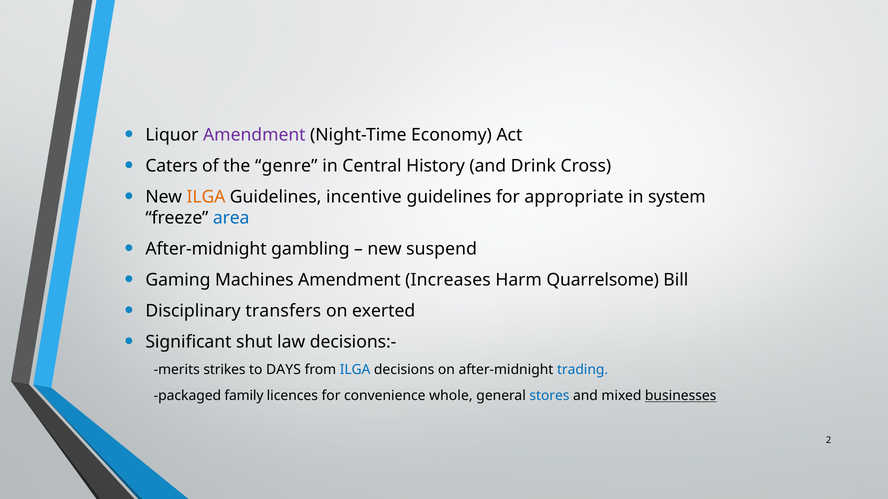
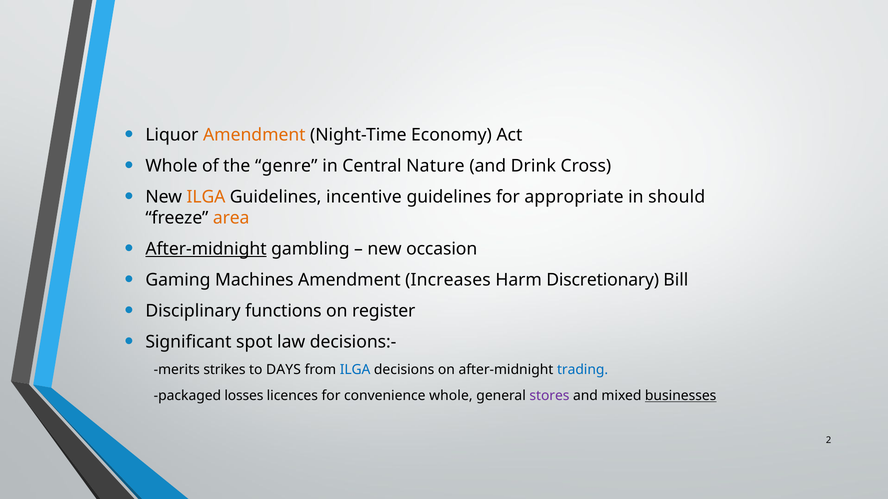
Amendment colour: purple -> orange (254, 135)
Caters: Caters -> Whole (171, 166)
History: History -> Nature (435, 166)
system: system -> should (677, 197)
area colour: blue -> orange (231, 218)
After-midnight underline: none -> present (206, 249)
suspend: suspend -> occasion (442, 249)
Quarrelsome: Quarrelsome -> Discretionary (603, 280)
transfers: transfers -> functions (283, 311)
exerted: exerted -> register (384, 311)
shut: shut -> spot (254, 342)
family: family -> losses (244, 396)
stores colour: blue -> purple (549, 396)
